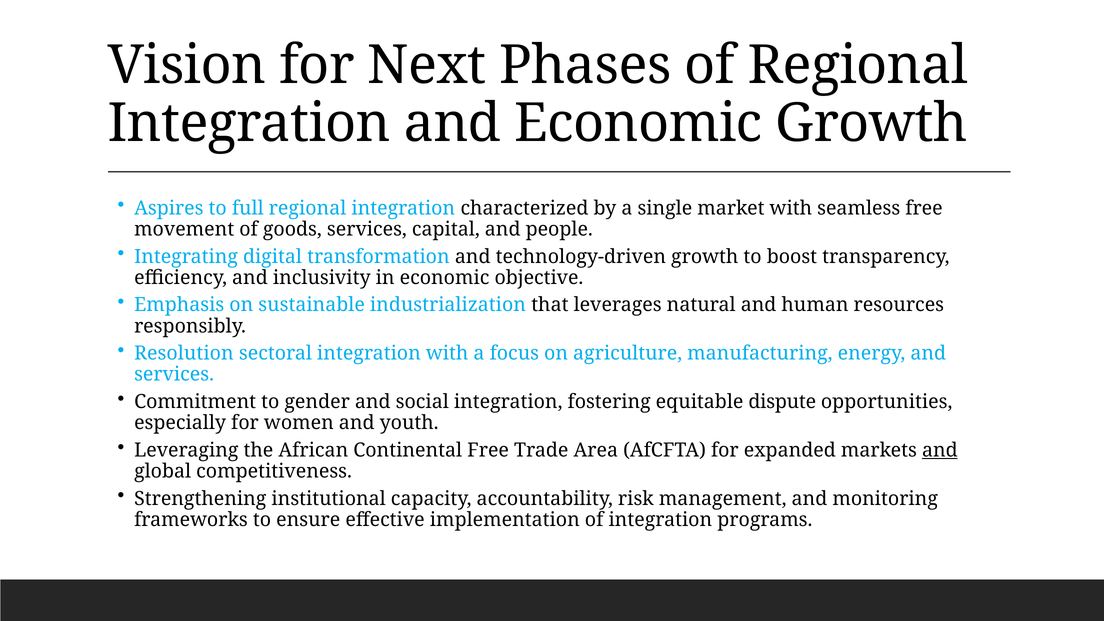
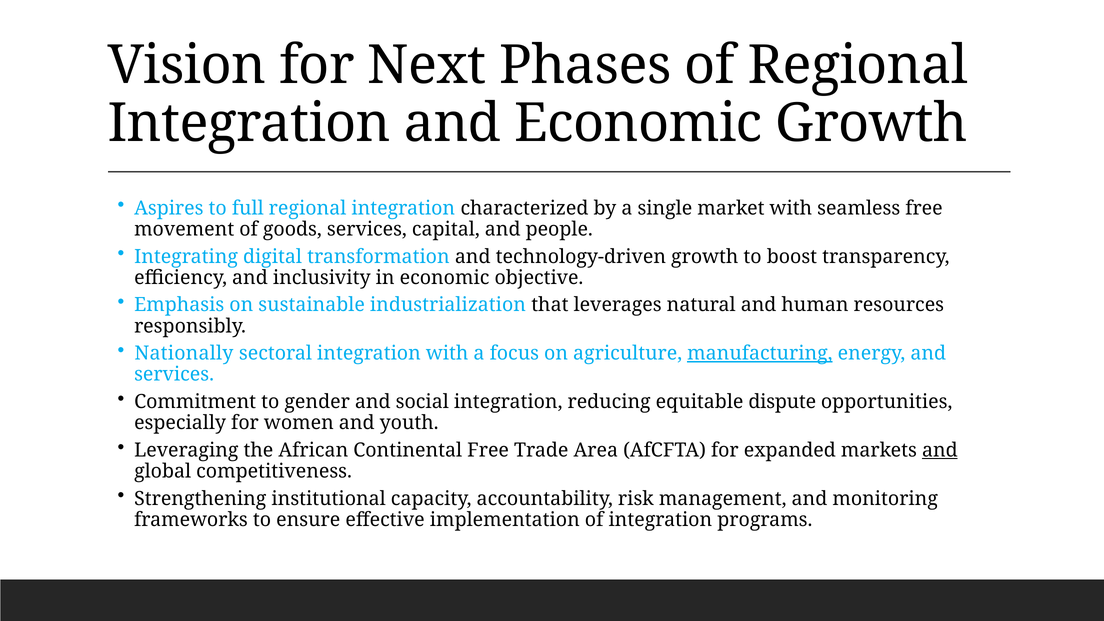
Resolution: Resolution -> Nationally (184, 353)
manufacturing underline: none -> present (760, 353)
fostering: fostering -> reducing (609, 402)
